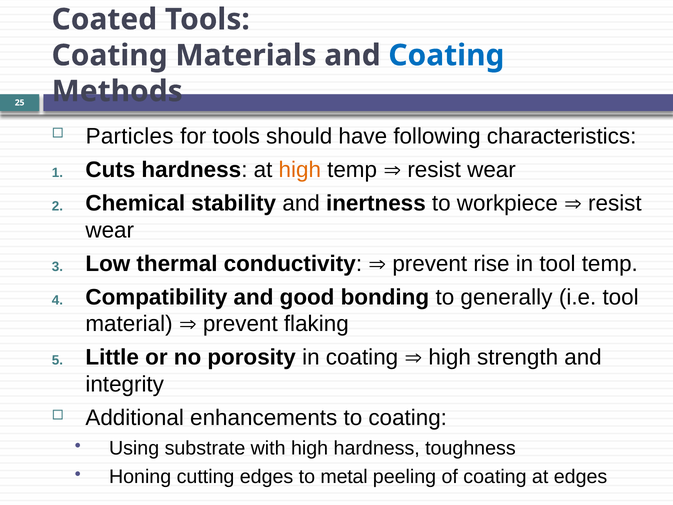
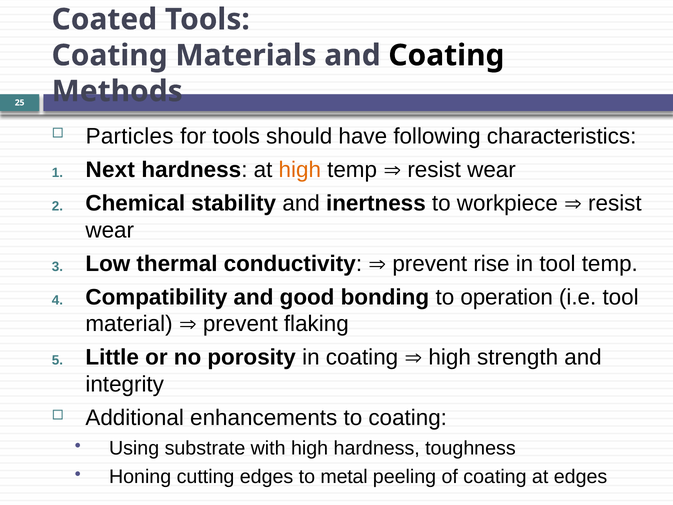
Coating colour: blue -> black (446, 55)
Cuts: Cuts -> Next (110, 170)
generally: generally -> operation (507, 297)
